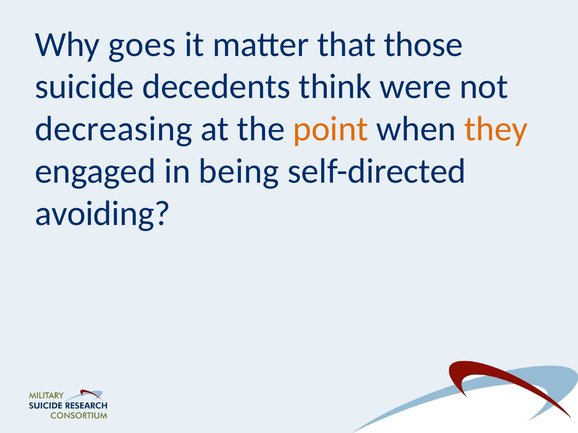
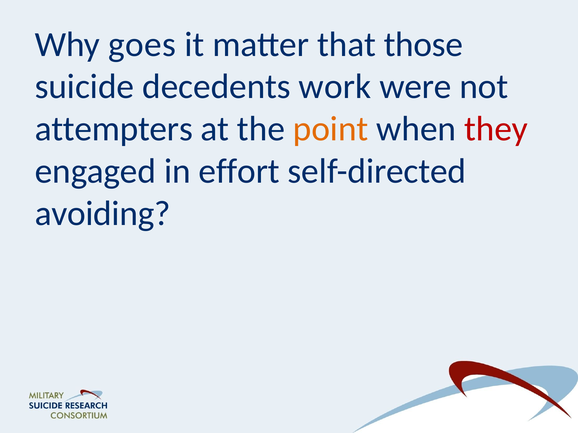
think: think -> work (335, 87)
decreasing: decreasing -> attempters (114, 129)
they colour: orange -> red (496, 129)
being: being -> effort (239, 172)
